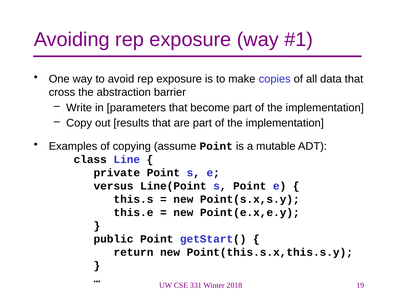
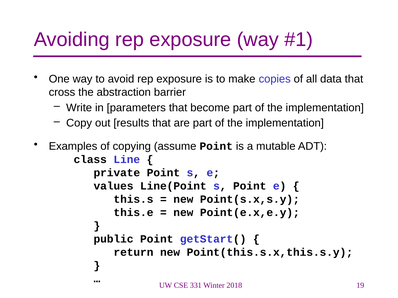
versus: versus -> values (114, 186)
